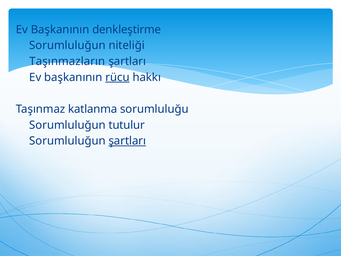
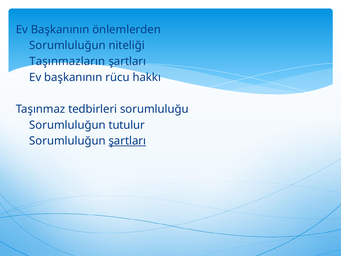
denkleştirme: denkleştirme -> önlemlerden (127, 29)
rücu underline: present -> none (117, 77)
katlanma: katlanma -> tedbirleri (93, 109)
